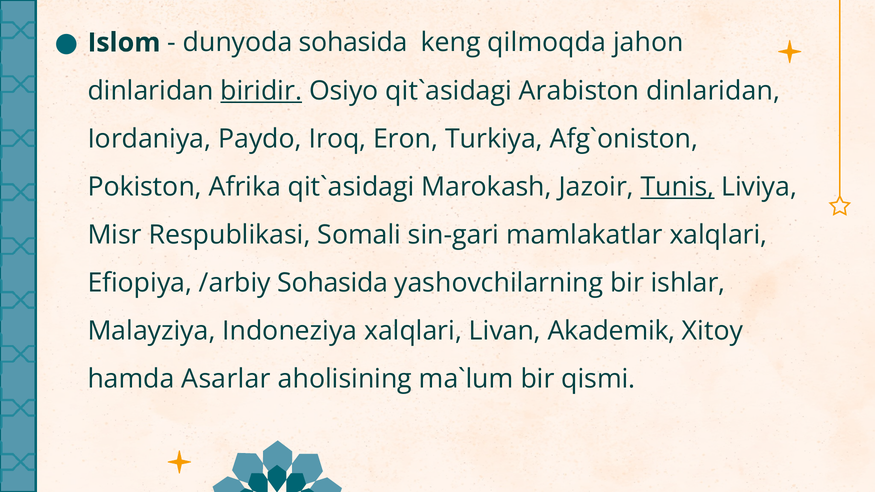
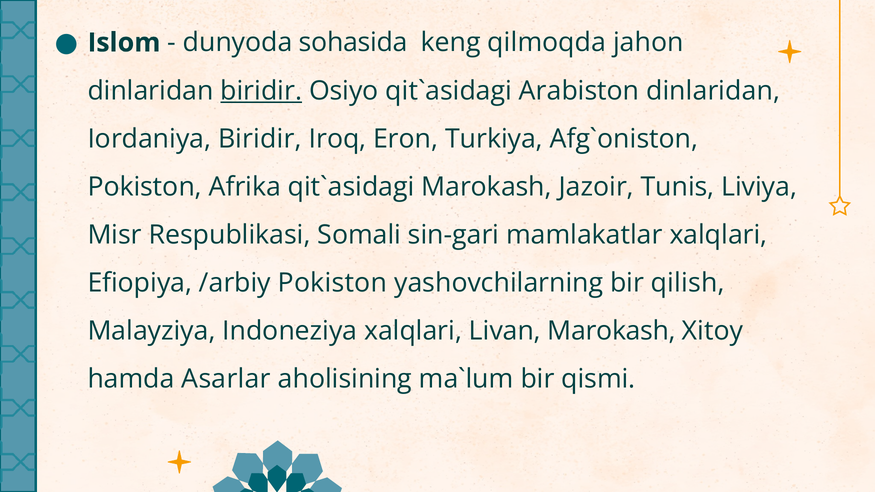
Iordaniya Paydo: Paydo -> Biridir (260, 139)
Tunis underline: present -> none (677, 187)
/arbiy Sohasida: Sohasida -> Pokiston (332, 283)
ishlar: ishlar -> qilish (688, 283)
Livan Akademik: Akademik -> Marokash (612, 331)
